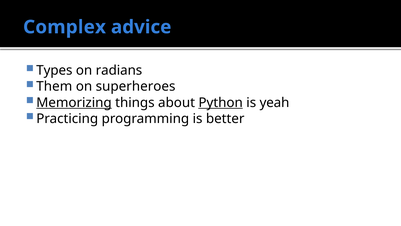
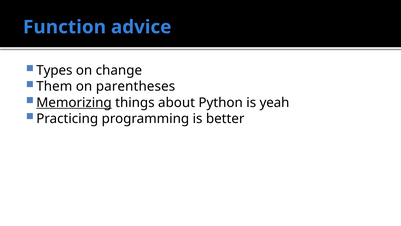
Complex: Complex -> Function (65, 27)
radians: radians -> change (119, 70)
superheroes: superheroes -> parentheses (136, 86)
Python underline: present -> none (221, 102)
